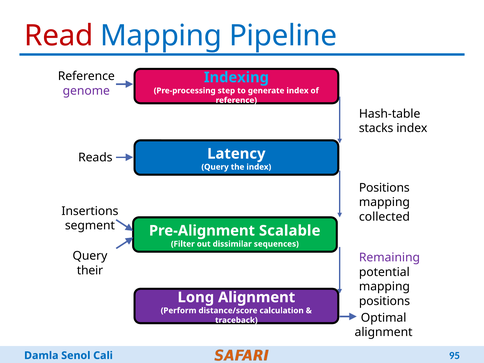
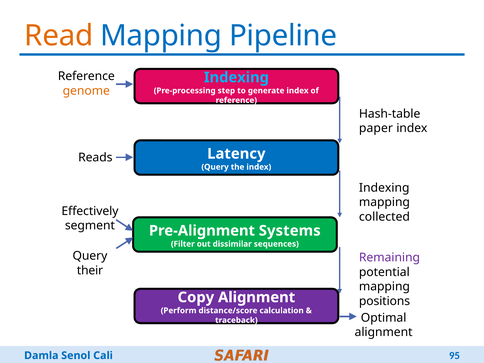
Read colour: red -> orange (59, 36)
genome colour: purple -> orange (86, 91)
stacks: stacks -> paper (376, 128)
Positions: Positions -> Indexing (384, 188)
Insertions: Insertions -> Effectively (90, 211)
Scalable: Scalable -> Systems (290, 231)
Long: Long -> Copy (196, 297)
